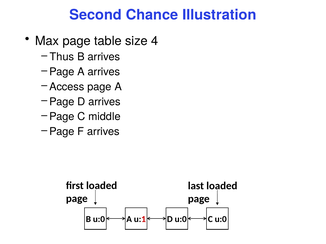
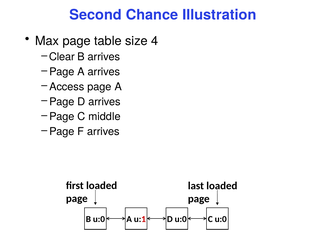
Thus: Thus -> Clear (62, 57)
